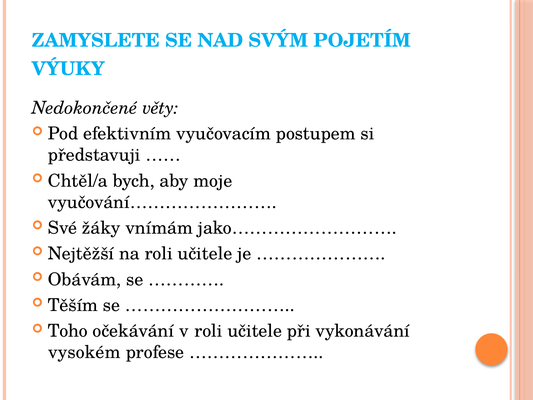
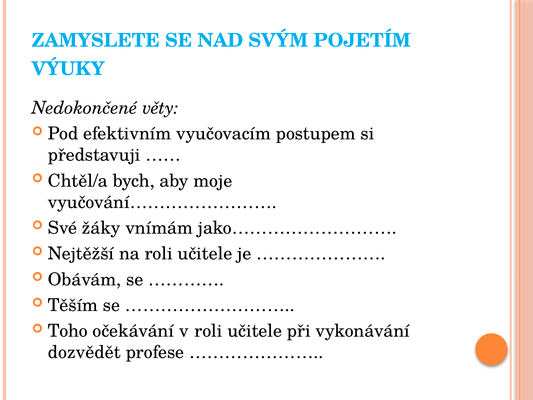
vysokém: vysokém -> dozvědět (84, 352)
